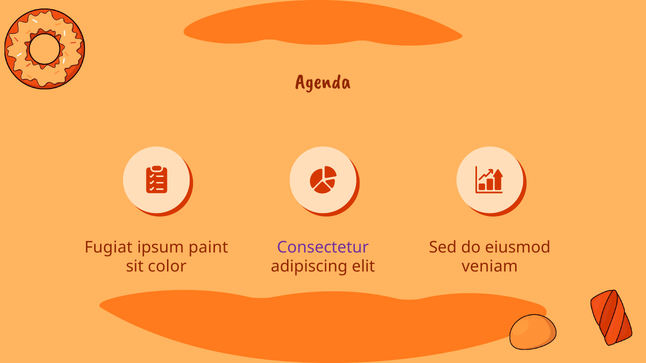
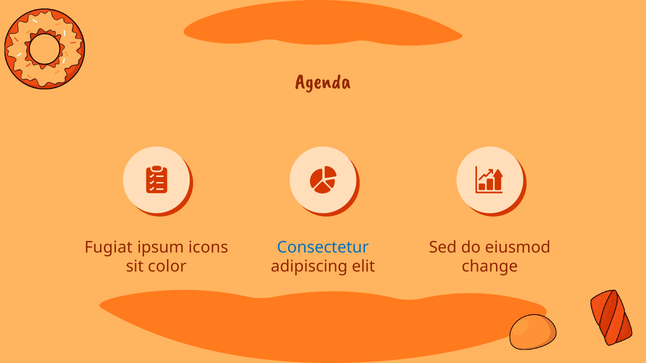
paint: paint -> icons (208, 247)
Consectetur colour: purple -> blue (323, 247)
veniam: veniam -> change (490, 267)
